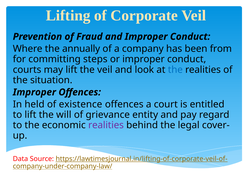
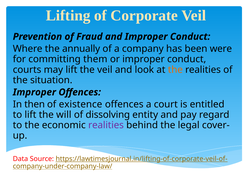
from: from -> were (221, 49)
steps: steps -> them (95, 59)
the colour: blue -> orange (175, 70)
held: held -> then (35, 104)
grievance: grievance -> dissolving (108, 115)
